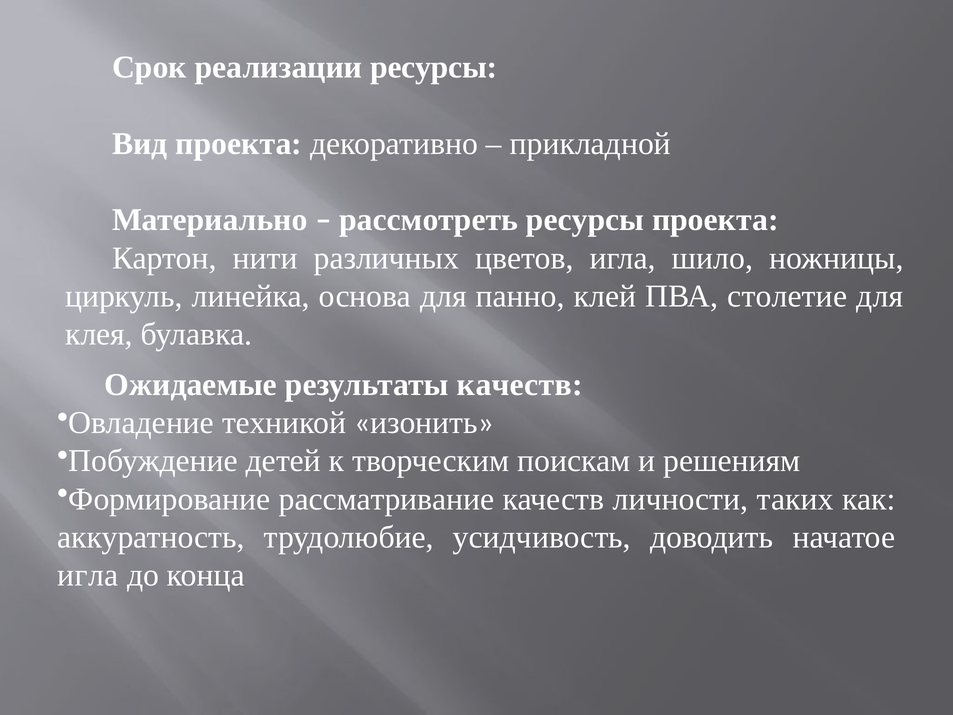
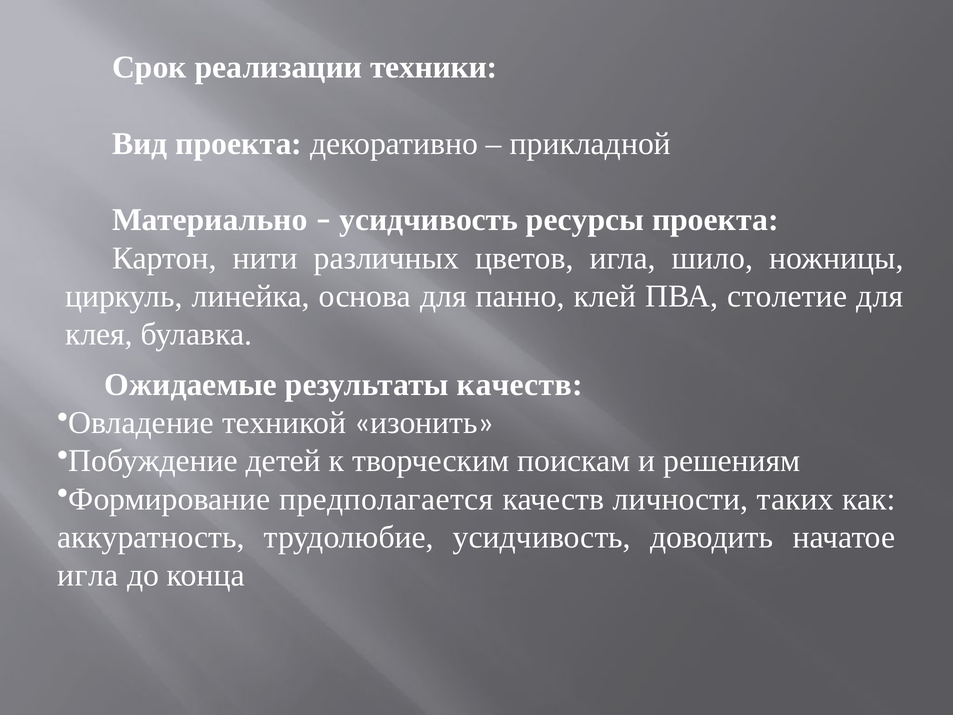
реализации ресурсы: ресурсы -> техники (434, 67)
рассмотреть: рассмотреть -> усидчивость (429, 220)
рассматривание: рассматривание -> предполагается (386, 499)
